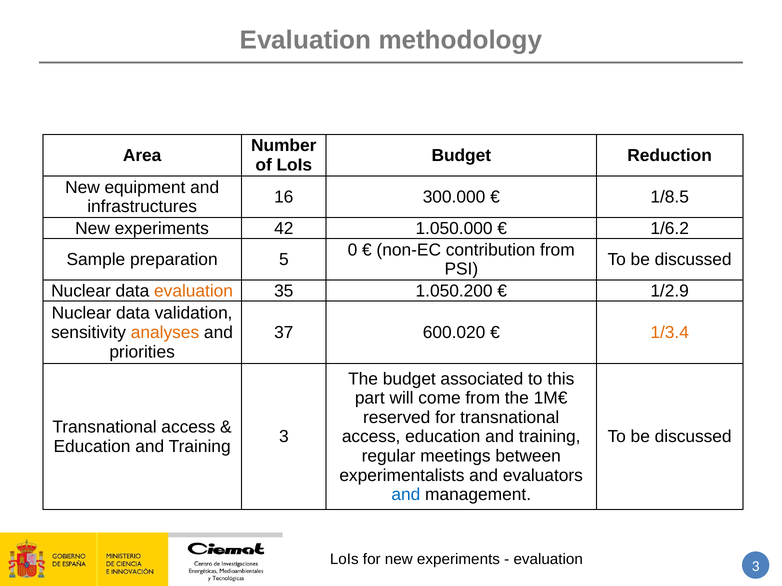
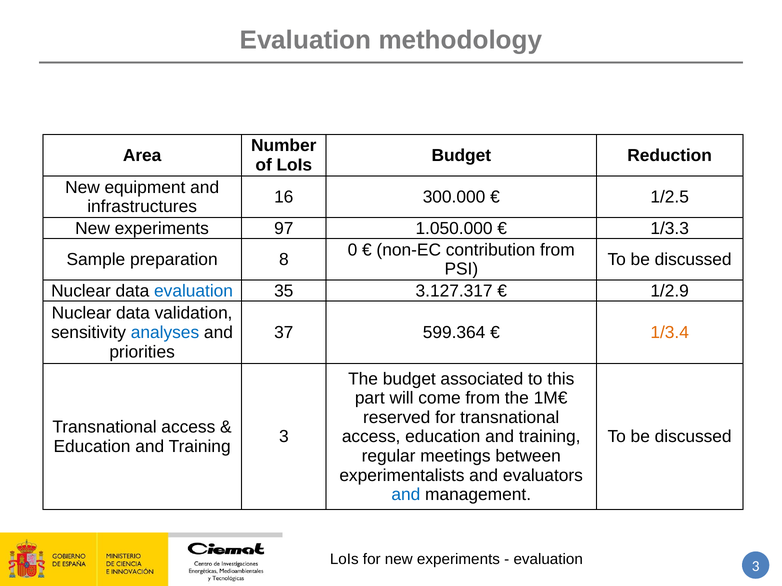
1/8.5: 1/8.5 -> 1/2.5 (670, 197)
42: 42 -> 97 (284, 229)
1/6.2: 1/6.2 -> 1/3.3 (670, 229)
5: 5 -> 8 (284, 260)
evaluation colour: orange -> blue (194, 291)
1.050.200: 1.050.200 -> 3.127.317 (454, 291)
analyses colour: orange -> blue (165, 333)
600.020: 600.020 -> 599.364 (454, 333)
